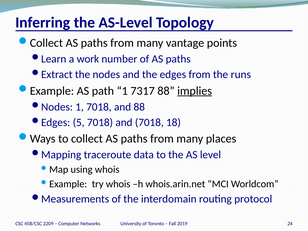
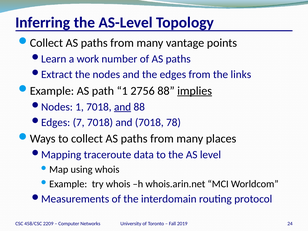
runs: runs -> links (241, 74)
7317: 7317 -> 2756 (143, 91)
and underline: none -> present (123, 107)
5: 5 -> 7 (79, 122)
18: 18 -> 78 (173, 122)
